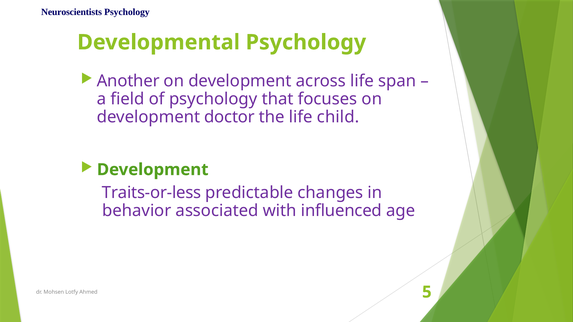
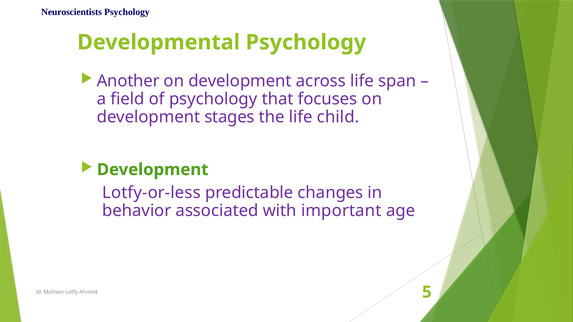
doctor: doctor -> stages (230, 117)
Traits-or-less: Traits-or-less -> Lotfy-or-less (151, 193)
influenced: influenced -> important (341, 211)
